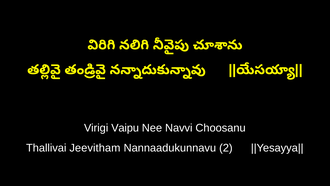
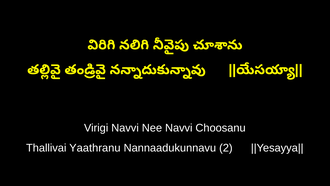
Virigi Vaipu: Vaipu -> Navvi (125, 128)
Jeevitham: Jeevitham -> Yaathranu (95, 148)
